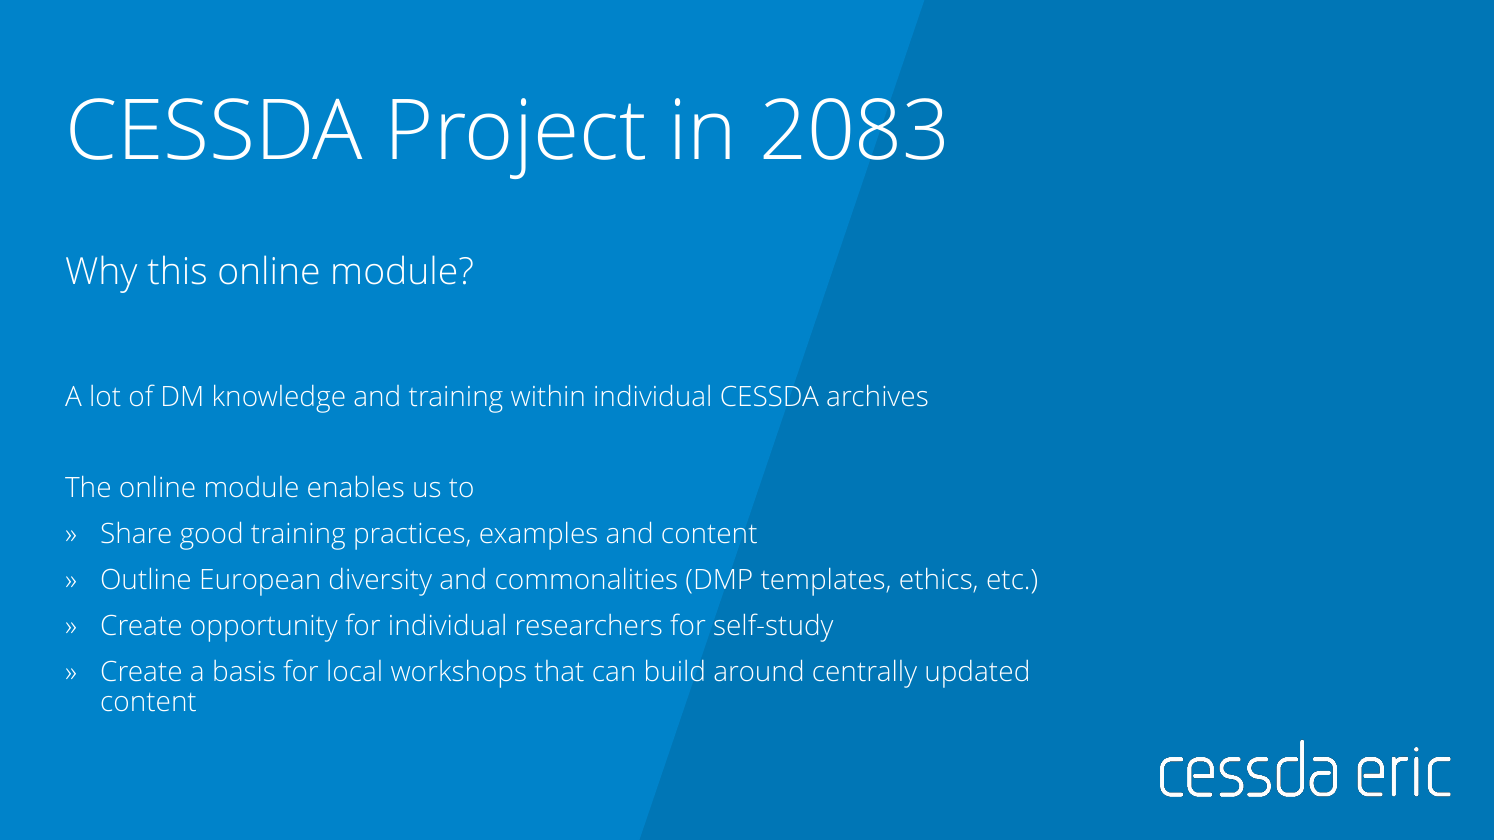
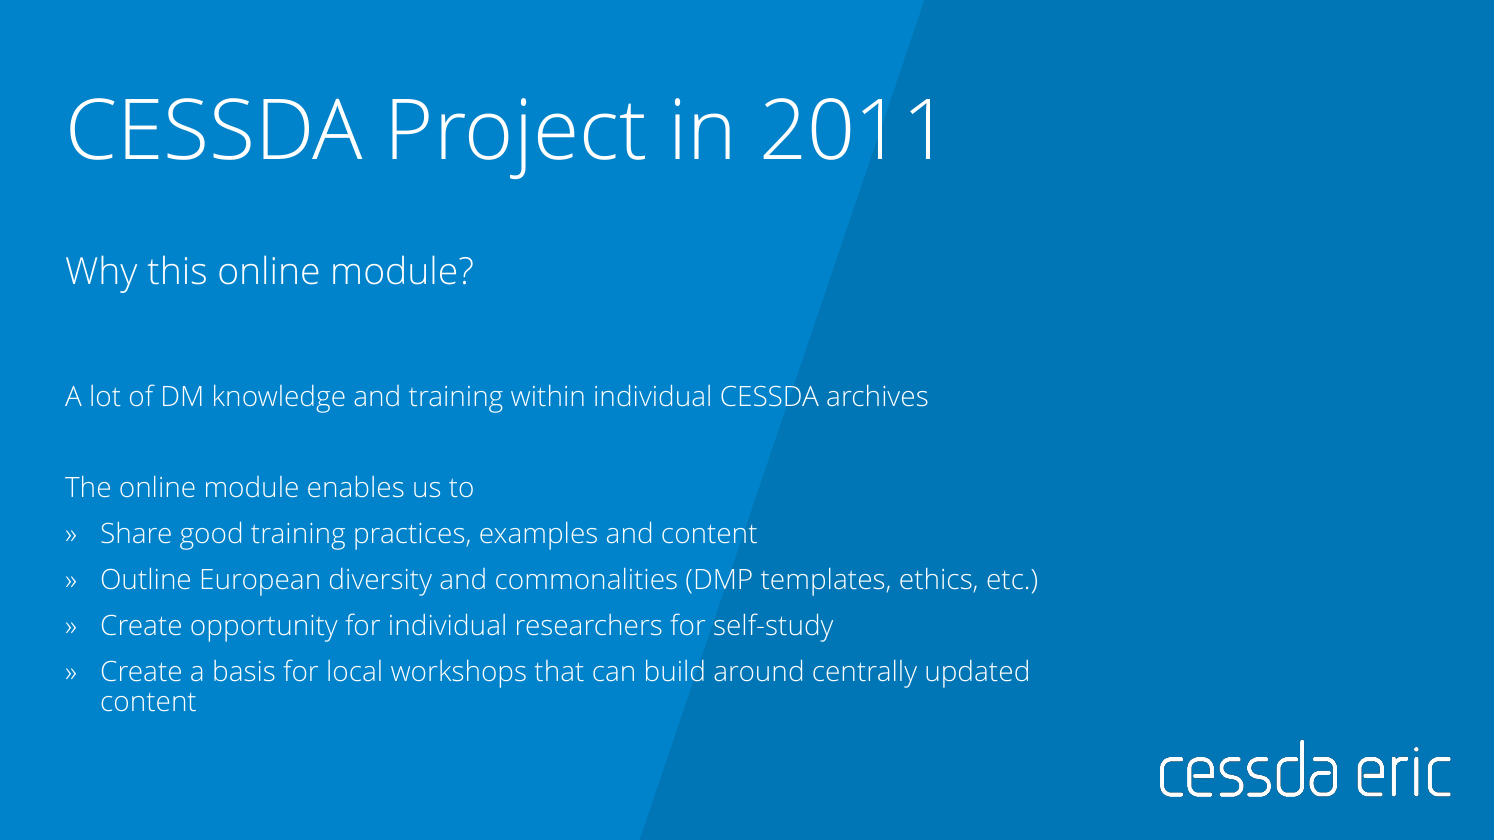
2083: 2083 -> 2011 (855, 132)
